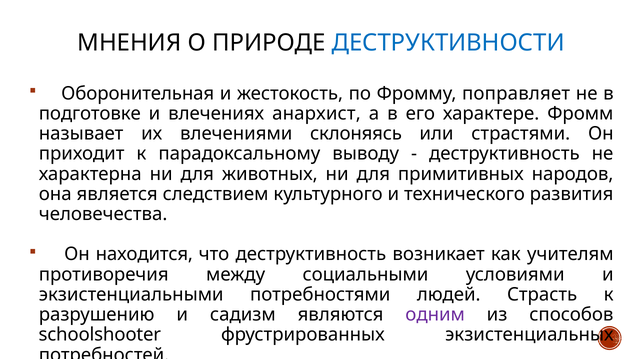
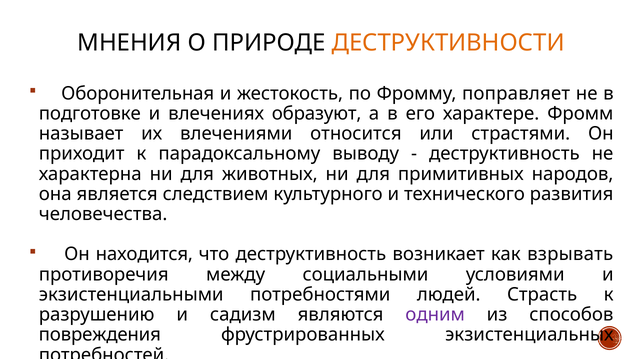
ДЕСТРУКТИВНОСТИ colour: blue -> orange (448, 43)
анархист: анархист -> образуют (317, 114)
склоняясь: склоняясь -> относится (356, 134)
учителям: учителям -> взрывать (570, 255)
schoolshooter: schoolshooter -> повреждения (100, 335)
